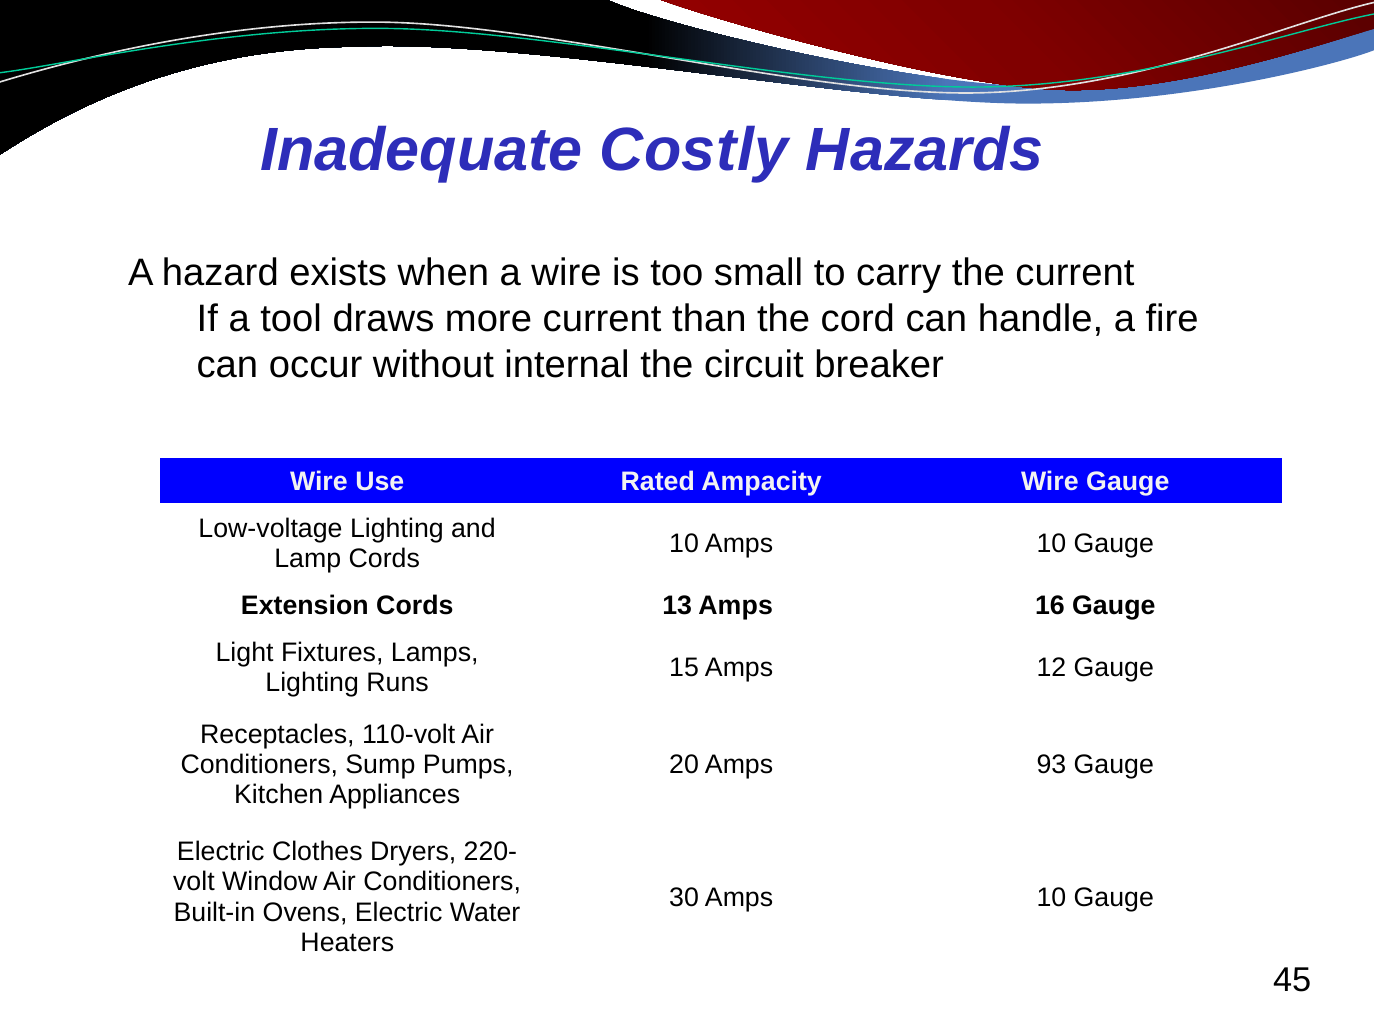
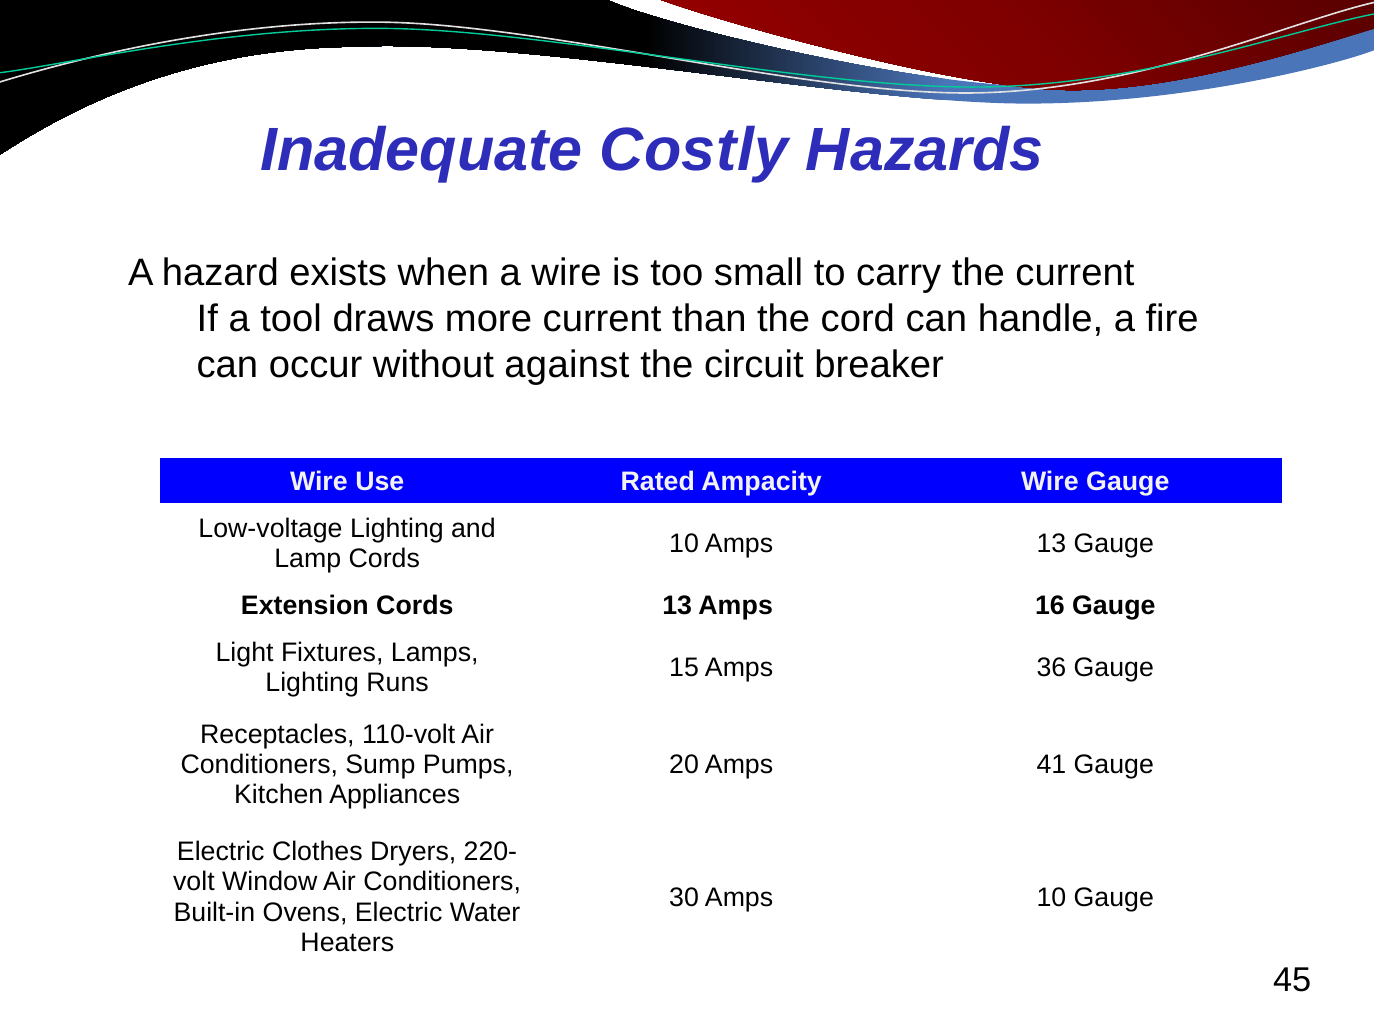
internal: internal -> against (567, 364)
10 Amps 10: 10 -> 13 (1051, 543)
12: 12 -> 36 (1051, 668)
93: 93 -> 41 (1051, 764)
